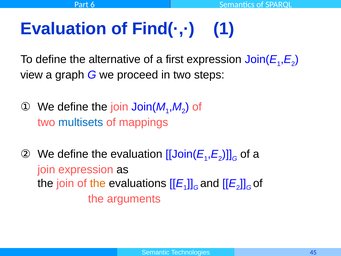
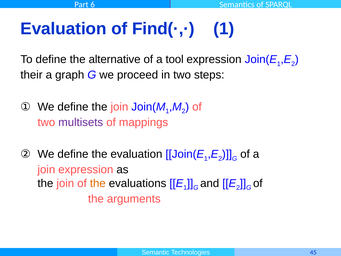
first: first -> tool (175, 59)
view: view -> their (32, 75)
multisets colour: blue -> purple (81, 122)
